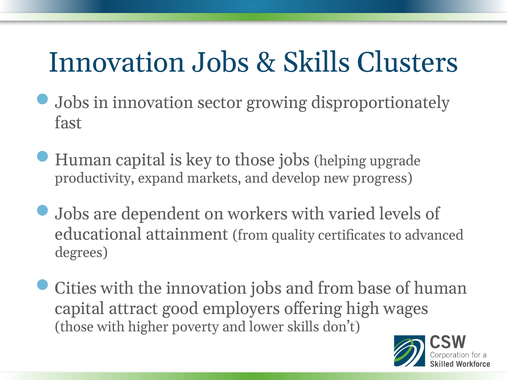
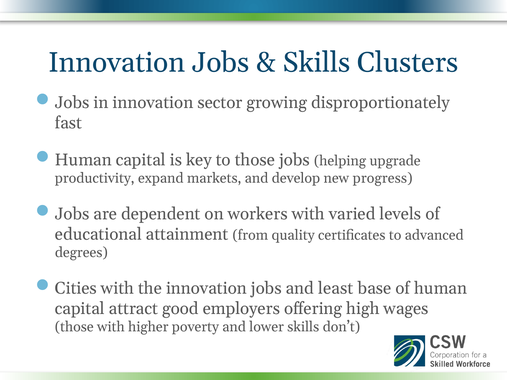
and from: from -> least (336, 288)
